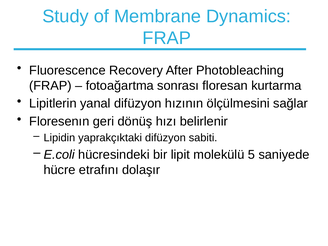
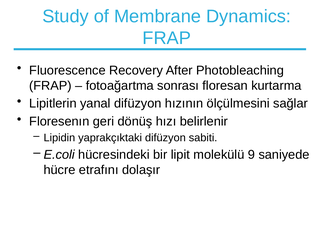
5: 5 -> 9 (251, 155)
